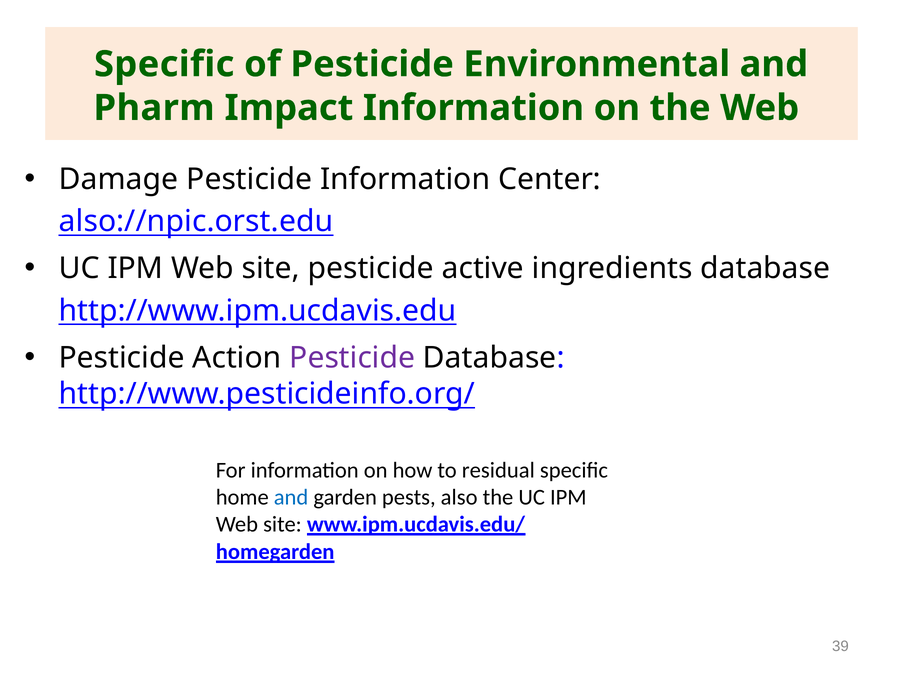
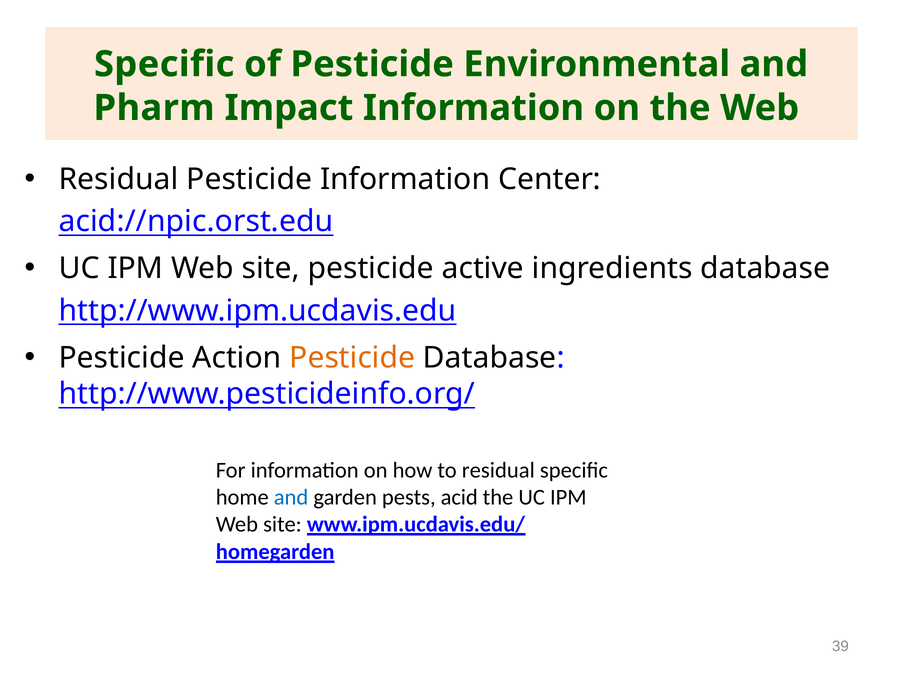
Damage: Damage -> Residual (119, 179)
also://npic.orst.edu: also://npic.orst.edu -> acid://npic.orst.edu (196, 222)
Pesticide colour: purple -> orange (352, 358)
also: also -> acid (459, 498)
